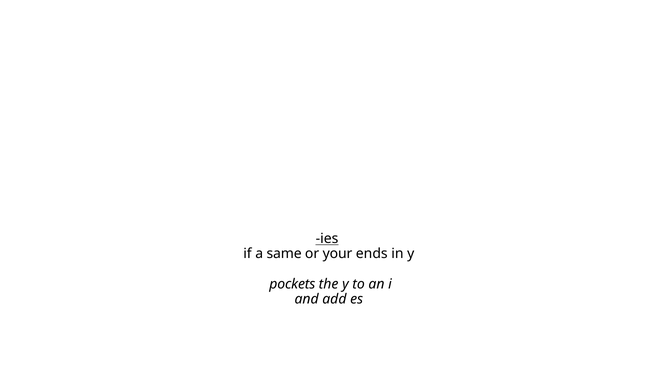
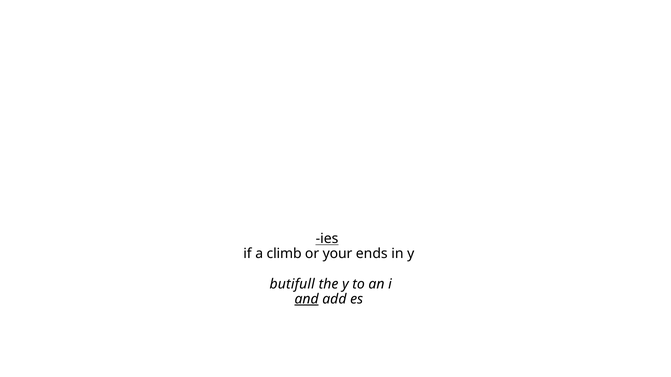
same: same -> climb (284, 254)
pockets: pockets -> butifull (292, 284)
and underline: none -> present (307, 299)
